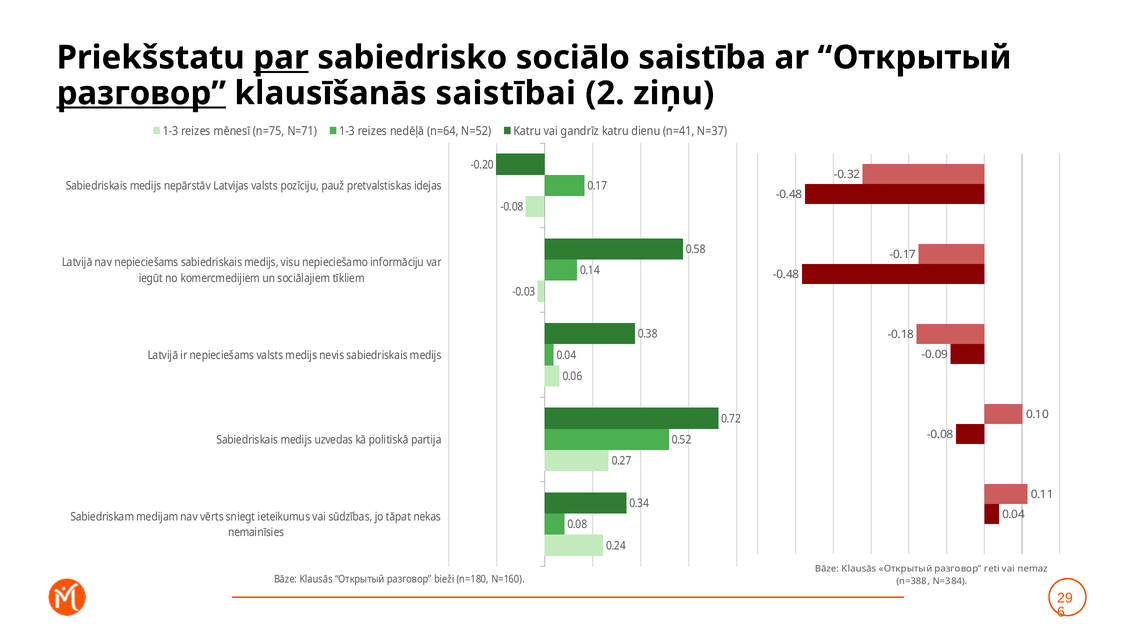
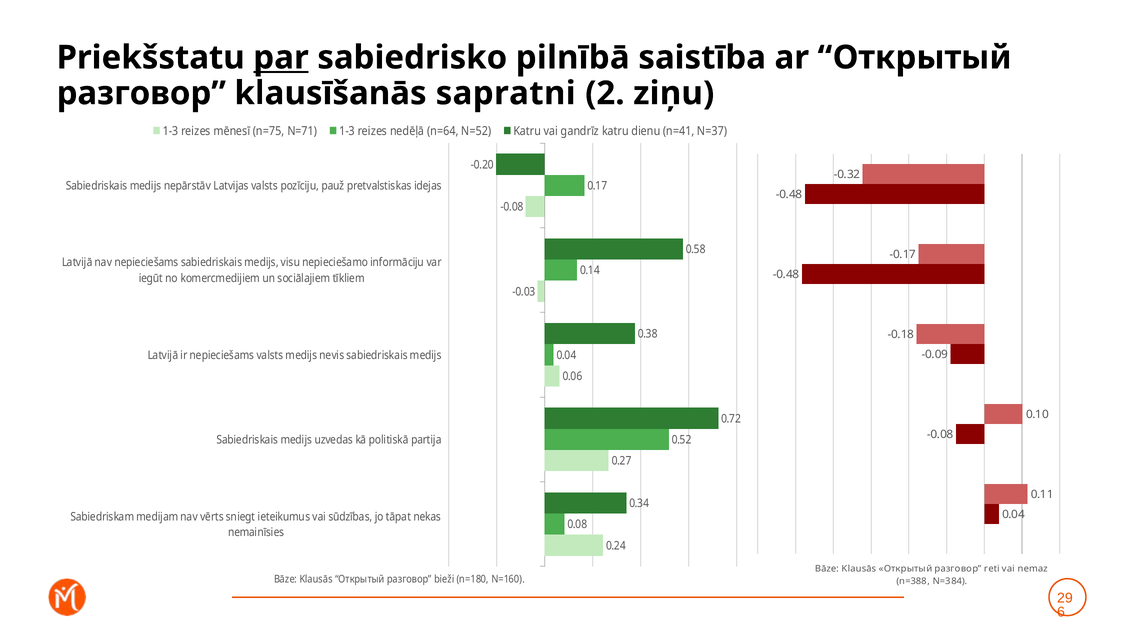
sociālo: sociālo -> pilnībā (573, 58)
разговор underline: present -> none (141, 93)
saistībai: saistībai -> sapratni (506, 93)
